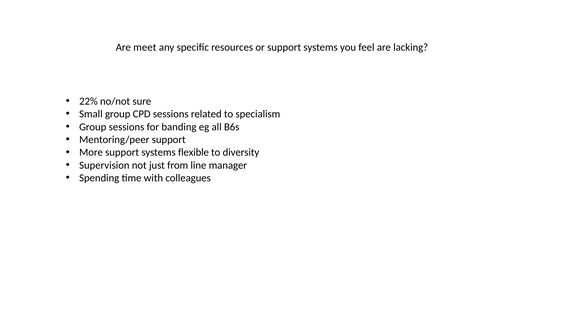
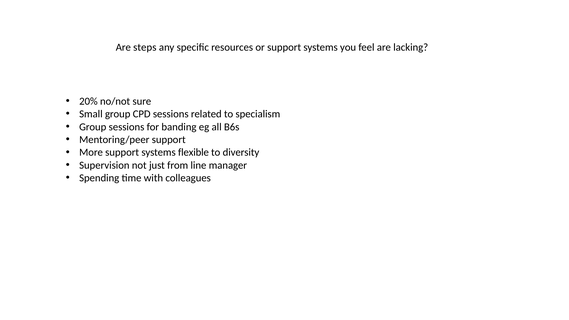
meet: meet -> steps (145, 47)
22%: 22% -> 20% (88, 101)
